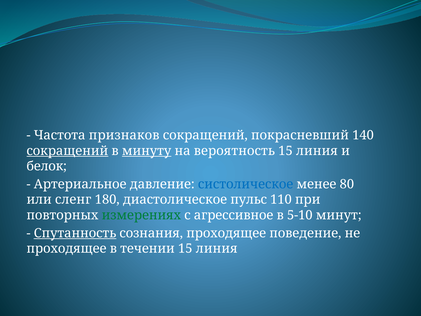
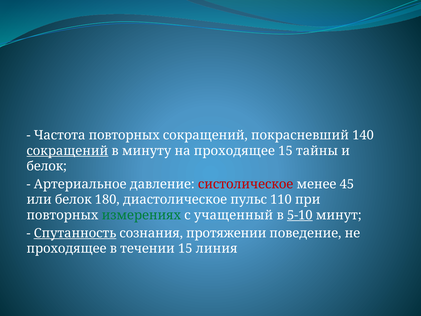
Частота признаков: признаков -> повторных (124, 135)
минуту underline: present -> none (147, 151)
на вероятность: вероятность -> проходящее (234, 151)
линия: линия -> тайны (317, 151)
систолическое colour: blue -> red (246, 184)
80: 80 -> 45 (347, 184)
или сленг: сленг -> белок (73, 200)
агрессивное: агрессивное -> учащенный (234, 215)
5-10 underline: none -> present (300, 215)
сознания проходящее: проходящее -> протяжении (226, 233)
